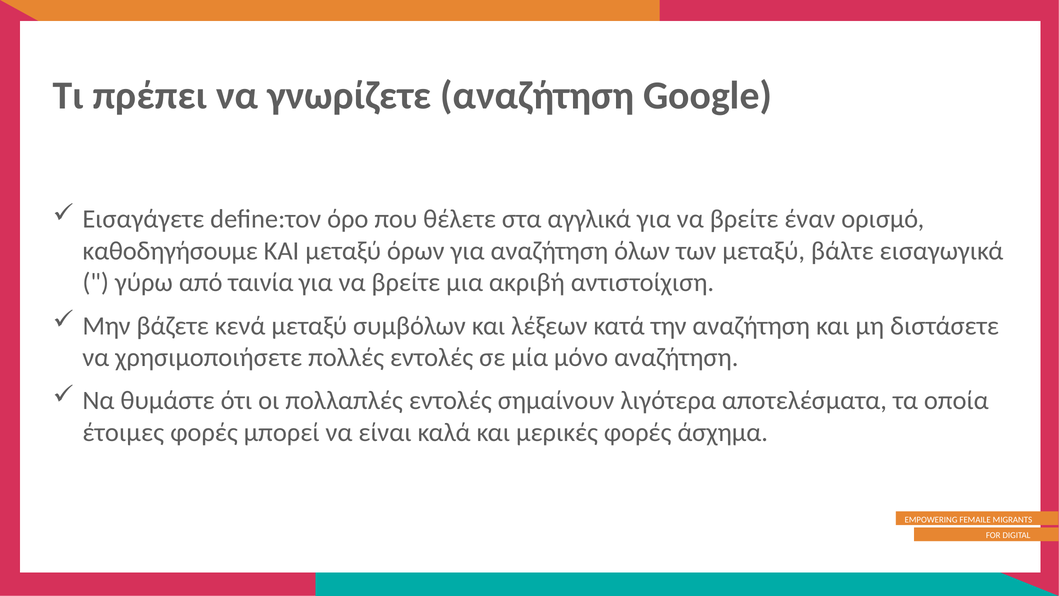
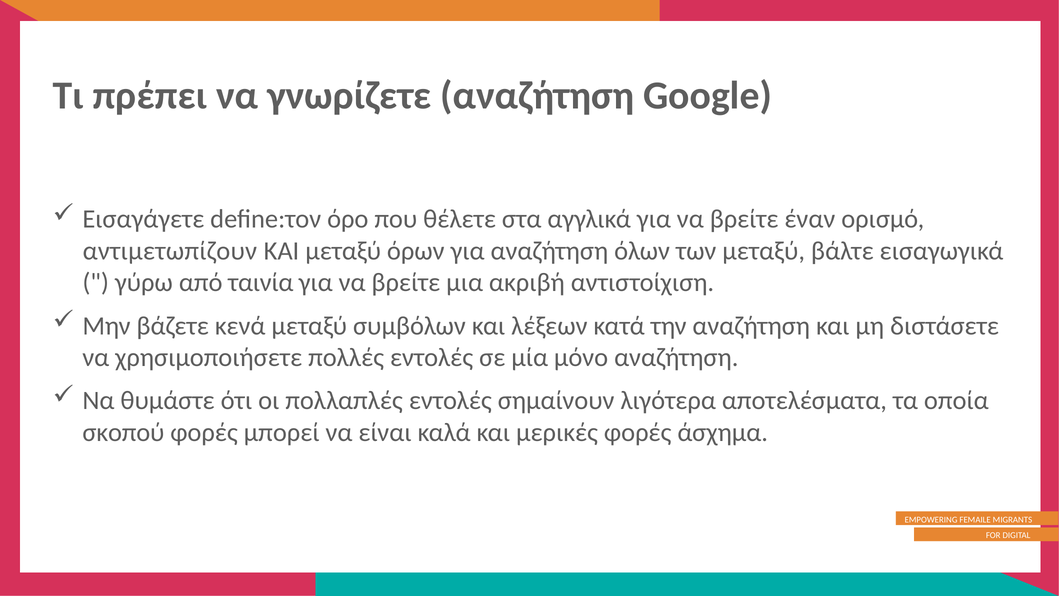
καθοδηγήσουμε: καθοδηγήσουμε -> αντιμετωπίζουν (170, 251)
έτοιμες: έτοιμες -> σκοπού (123, 432)
